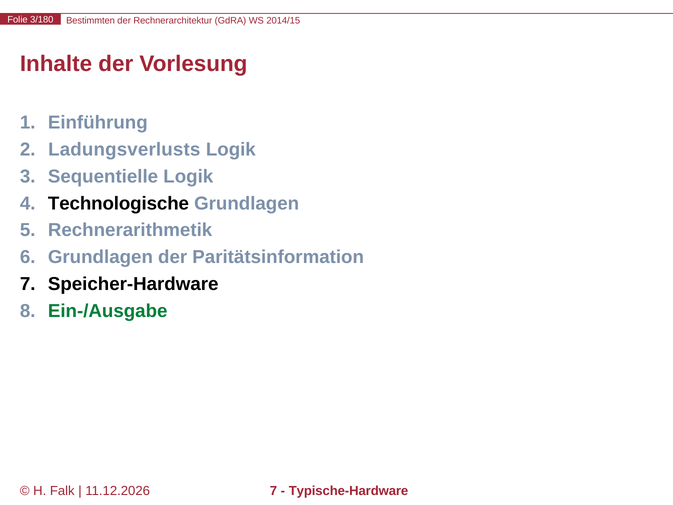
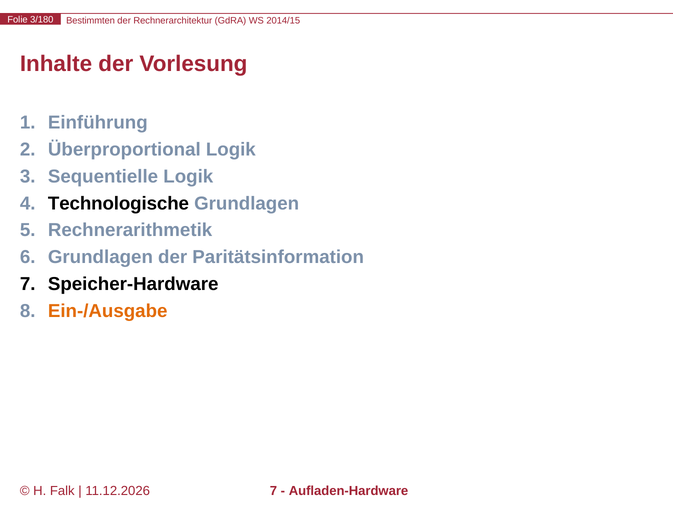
Ladungsverlusts: Ladungsverlusts -> Überproportional (124, 149)
Ein-/Ausgabe colour: green -> orange (108, 311)
Typische-Hardware: Typische-Hardware -> Aufladen-Hardware (348, 491)
